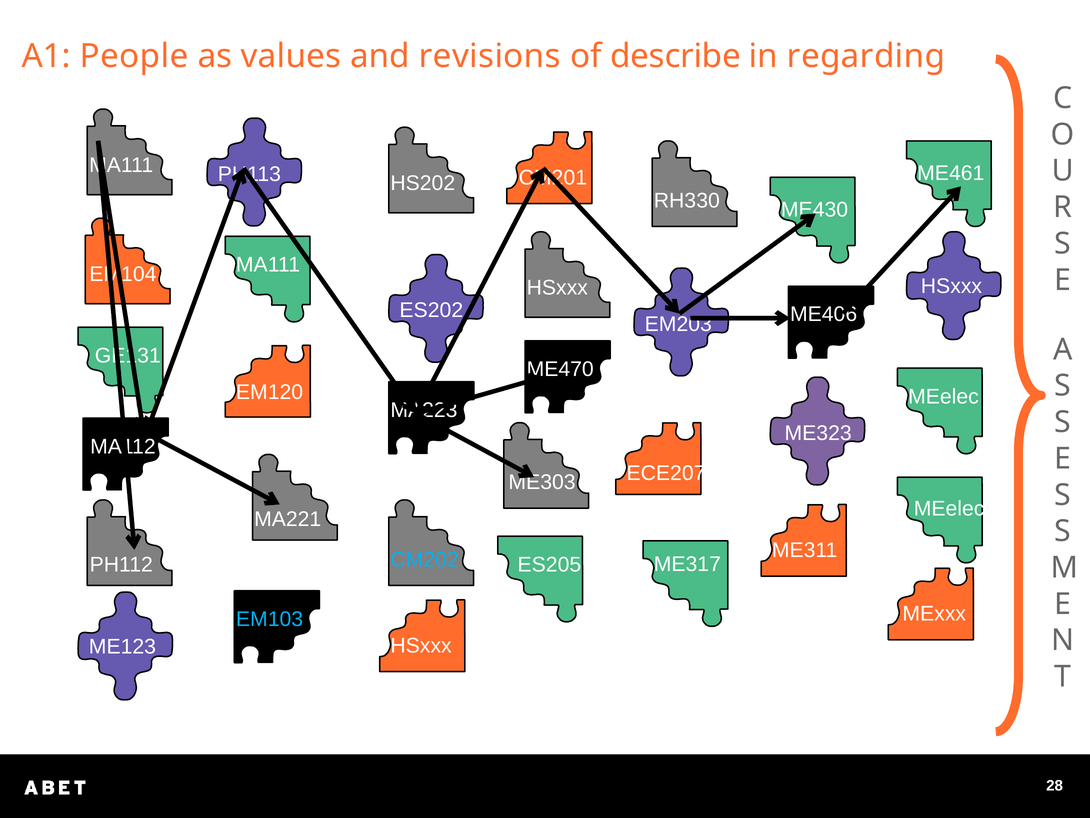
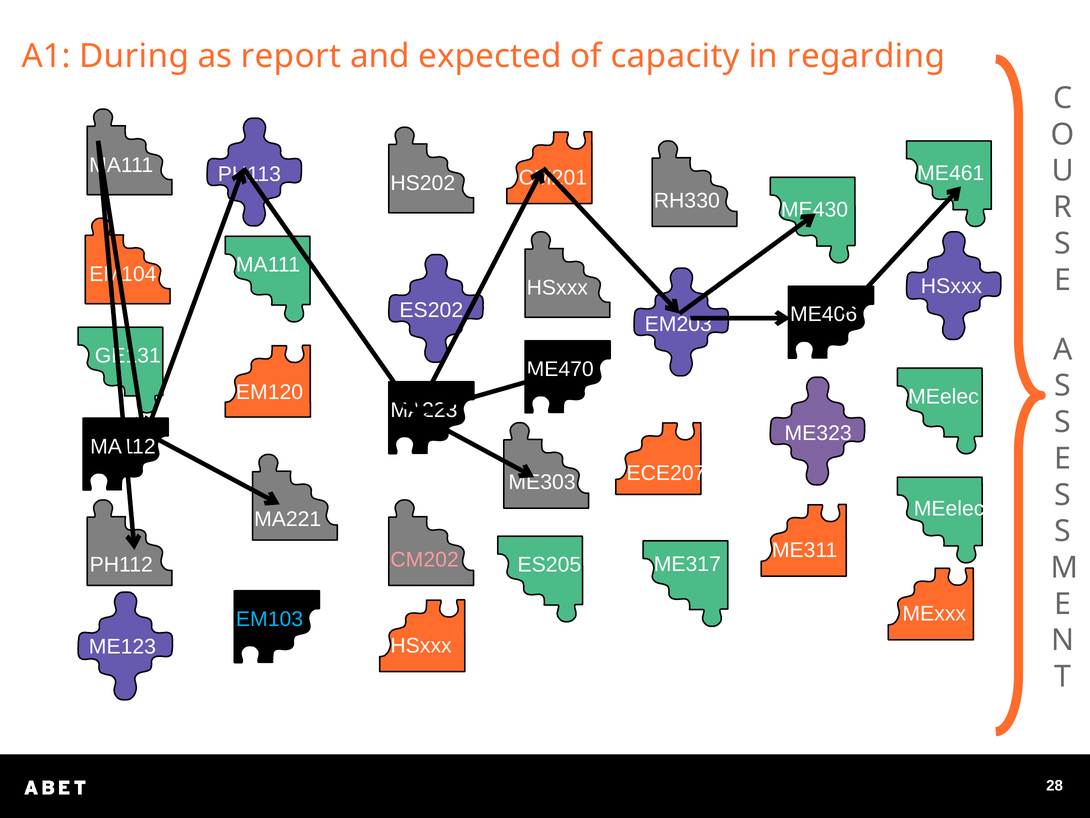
People: People -> During (134, 56)
values: values -> report (291, 56)
revisions: revisions -> expected (490, 56)
describe: describe -> capacity (675, 56)
CM202 colour: light blue -> pink (425, 559)
